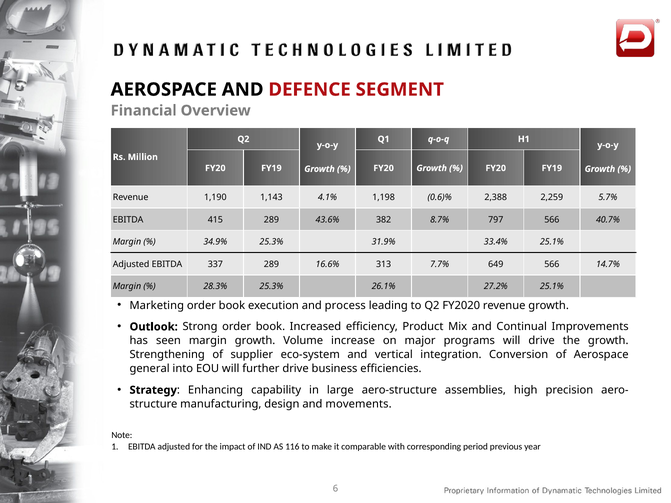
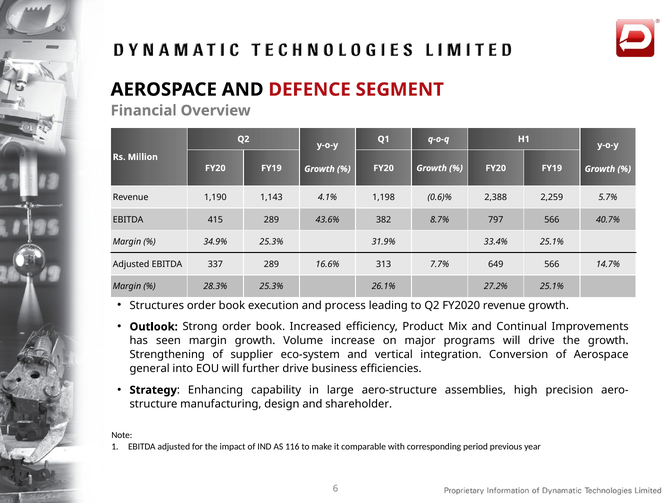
Marketing: Marketing -> Structures (157, 305)
movements: movements -> shareholder (359, 404)
